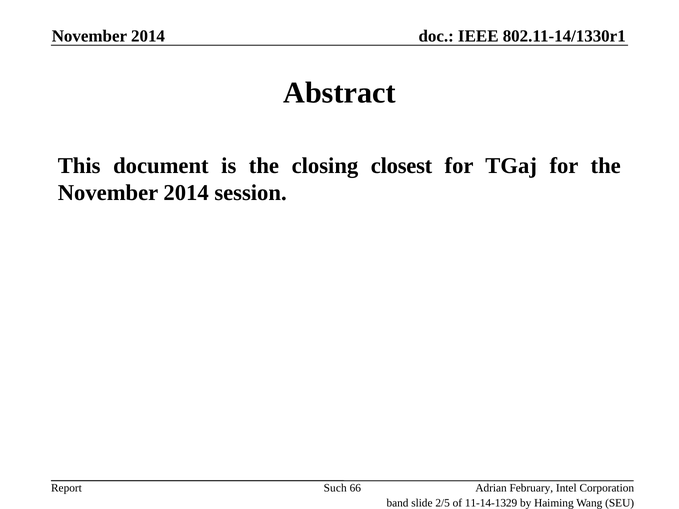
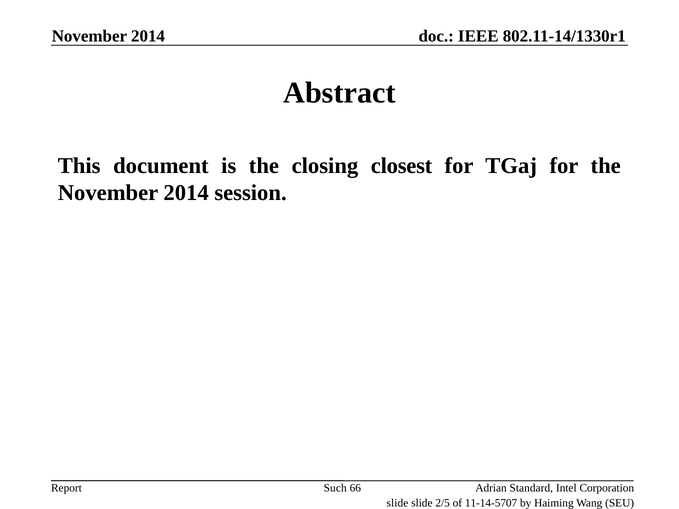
February: February -> Standard (531, 488)
band: band -> slide (397, 503)
11-14-1329: 11-14-1329 -> 11-14-5707 (491, 503)
